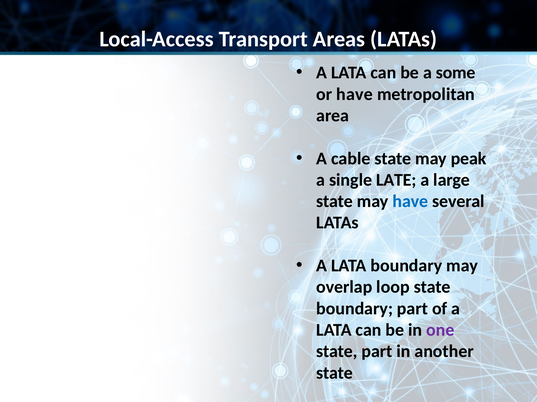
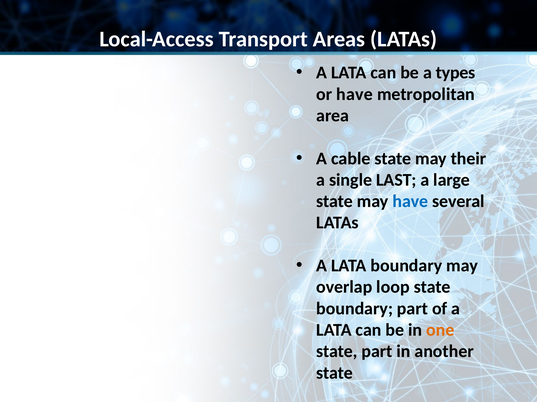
some: some -> types (456, 73)
peak: peak -> their (468, 159)
LATE: LATE -> LAST (396, 180)
one colour: purple -> orange (440, 331)
